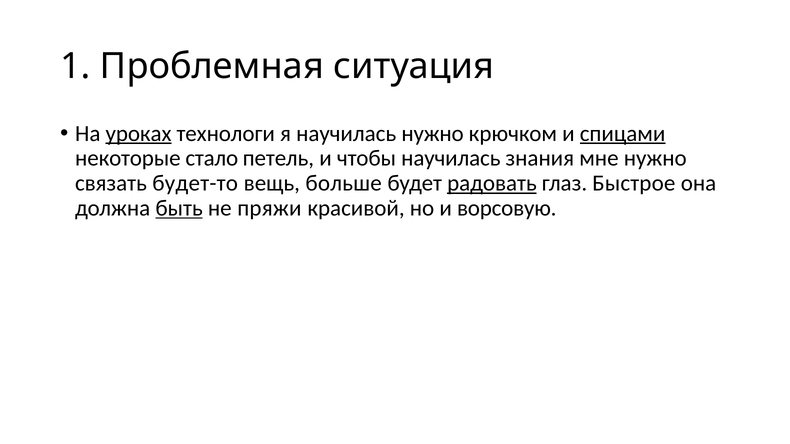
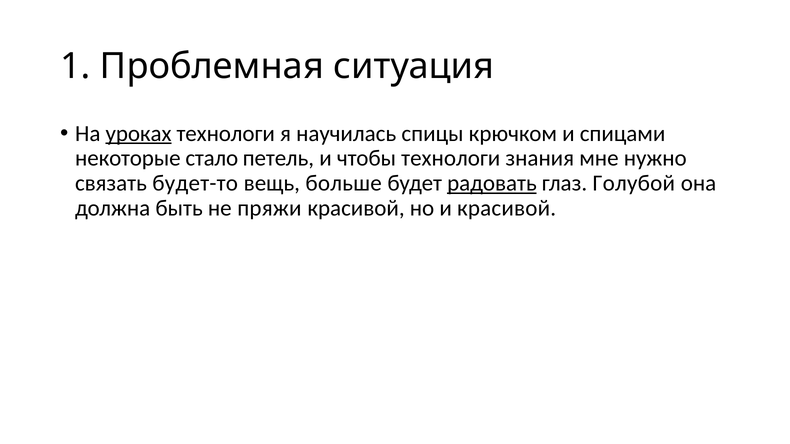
научилась нужно: нужно -> спицы (432, 134)
спицами underline: present -> none (623, 134)
чтобы научилась: научилась -> технологи (451, 158)
Быстрое: Быстрое -> Голубой (634, 183)
быть underline: present -> none (179, 208)
и ворсовую: ворсовую -> красивой (507, 208)
